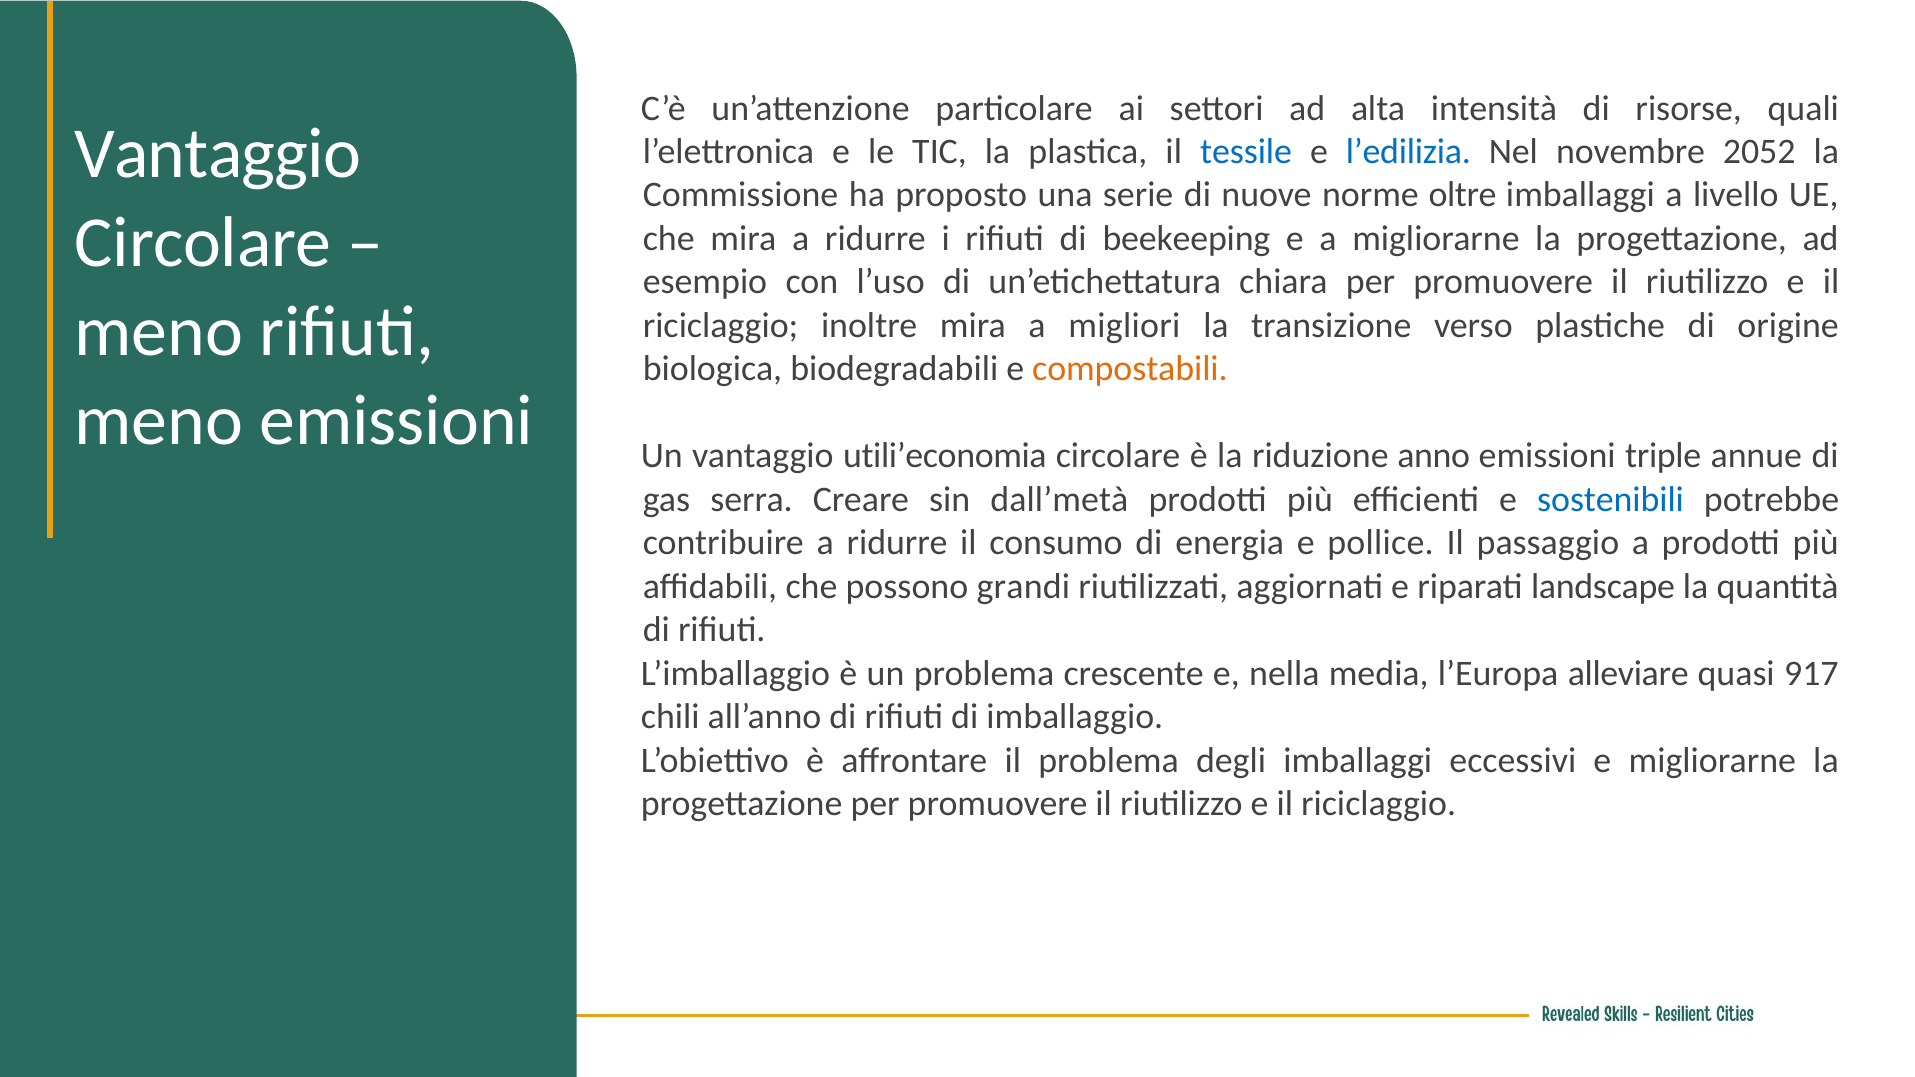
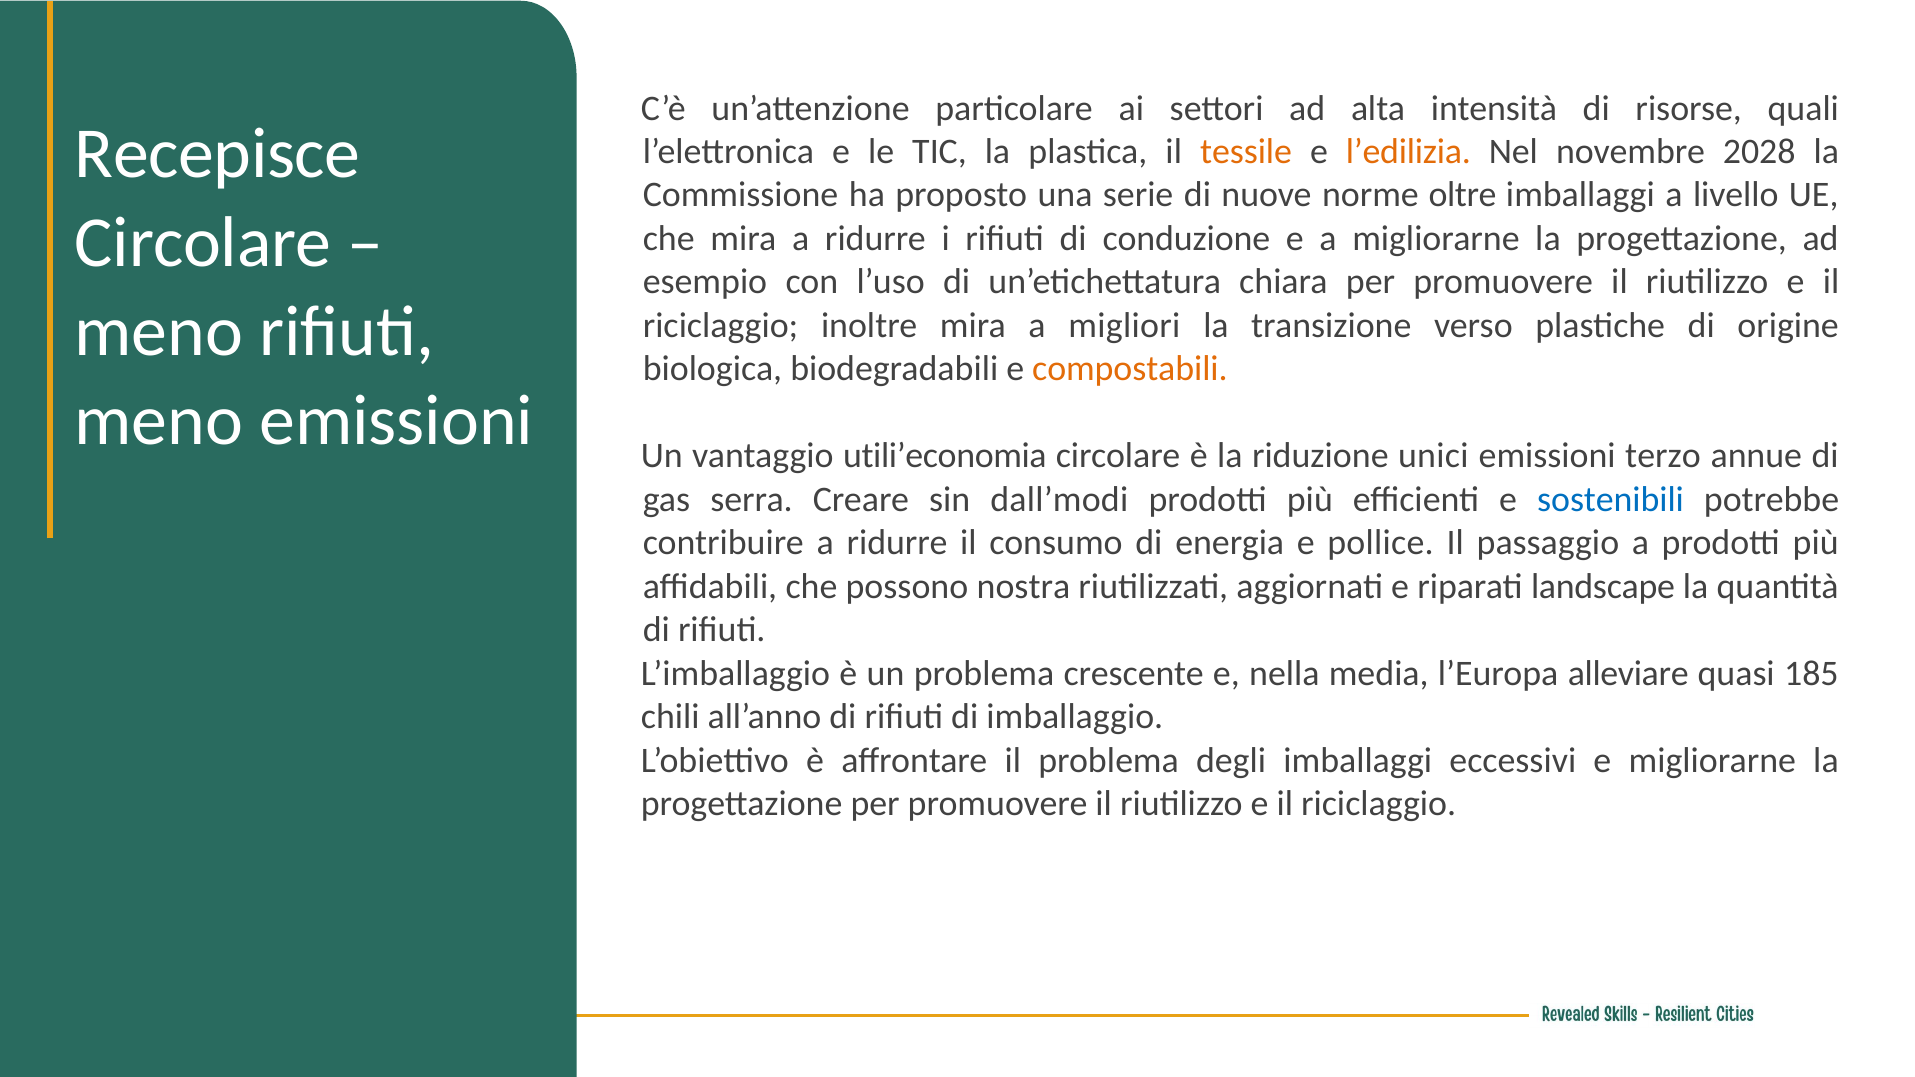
Vantaggio: Vantaggio -> Recepisce (218, 154)
tessile colour: blue -> orange (1246, 152)
l’edilizia colour: blue -> orange (1408, 152)
2052: 2052 -> 2028 (1759, 152)
beekeeping: beekeeping -> conduzione (1186, 239)
anno: anno -> unici (1433, 456)
triple: triple -> terzo (1663, 456)
dall’metà: dall’metà -> dall’modi (1059, 500)
grandi: grandi -> nostra (1023, 587)
917: 917 -> 185 (1811, 673)
